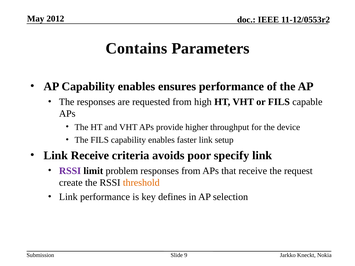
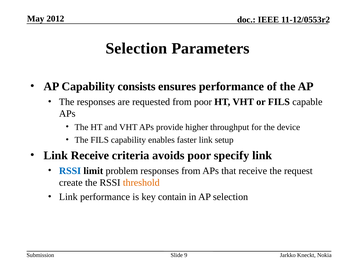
Contains: Contains -> Selection (136, 48)
AP Capability enables: enables -> consists (137, 87)
from high: high -> poor (203, 102)
RSSI colour: purple -> blue (70, 171)
defines: defines -> contain (172, 197)
